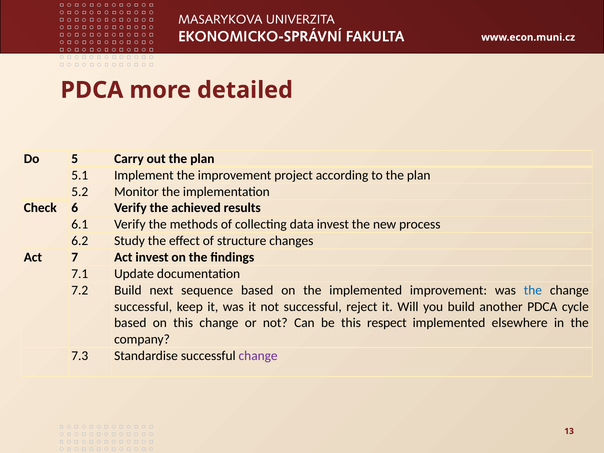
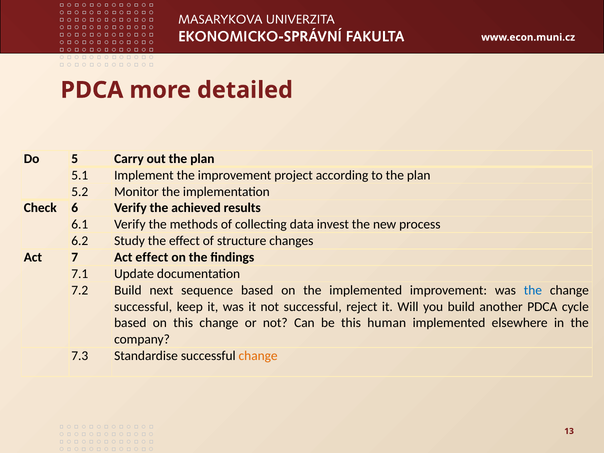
Act invest: invest -> effect (152, 257)
respect: respect -> human (387, 323)
change colour: purple -> orange (258, 356)
